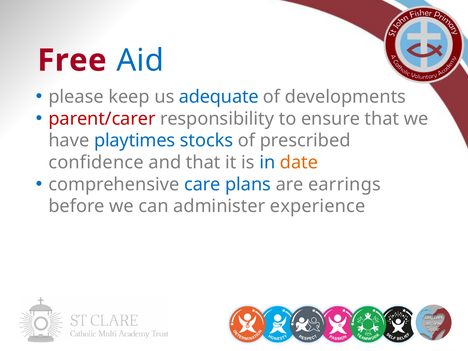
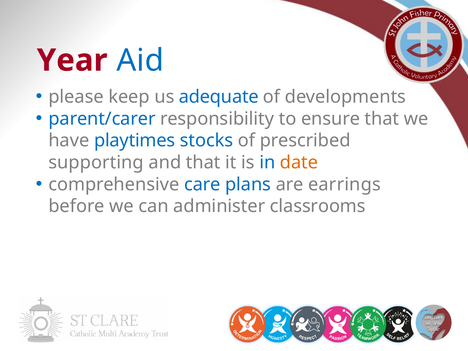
Free: Free -> Year (72, 60)
parent/carer colour: red -> blue (102, 119)
confidence: confidence -> supporting (96, 163)
experience: experience -> classrooms (318, 206)
